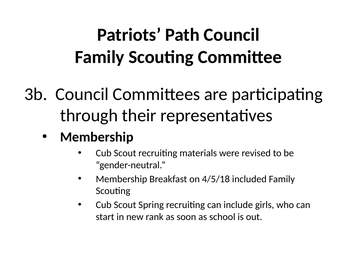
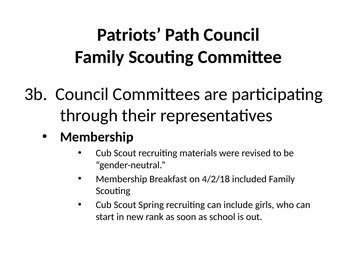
4/5/18: 4/5/18 -> 4/2/18 (216, 179)
